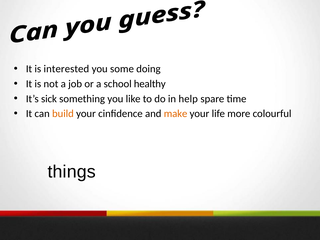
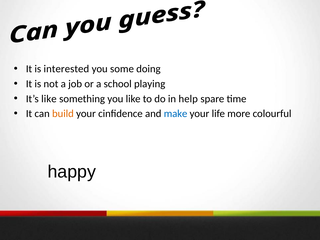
healthy: healthy -> playing (150, 84)
It’s sick: sick -> like (49, 99)
make colour: orange -> blue (176, 114)
things: things -> happy (72, 172)
